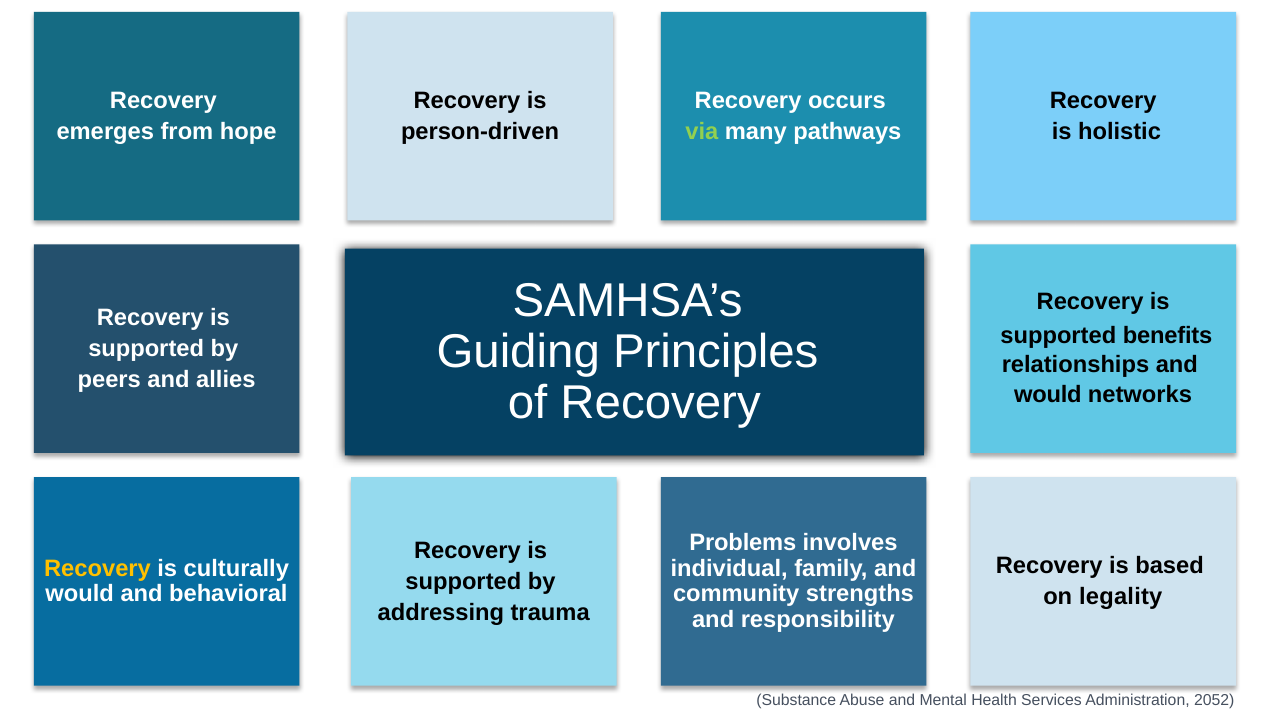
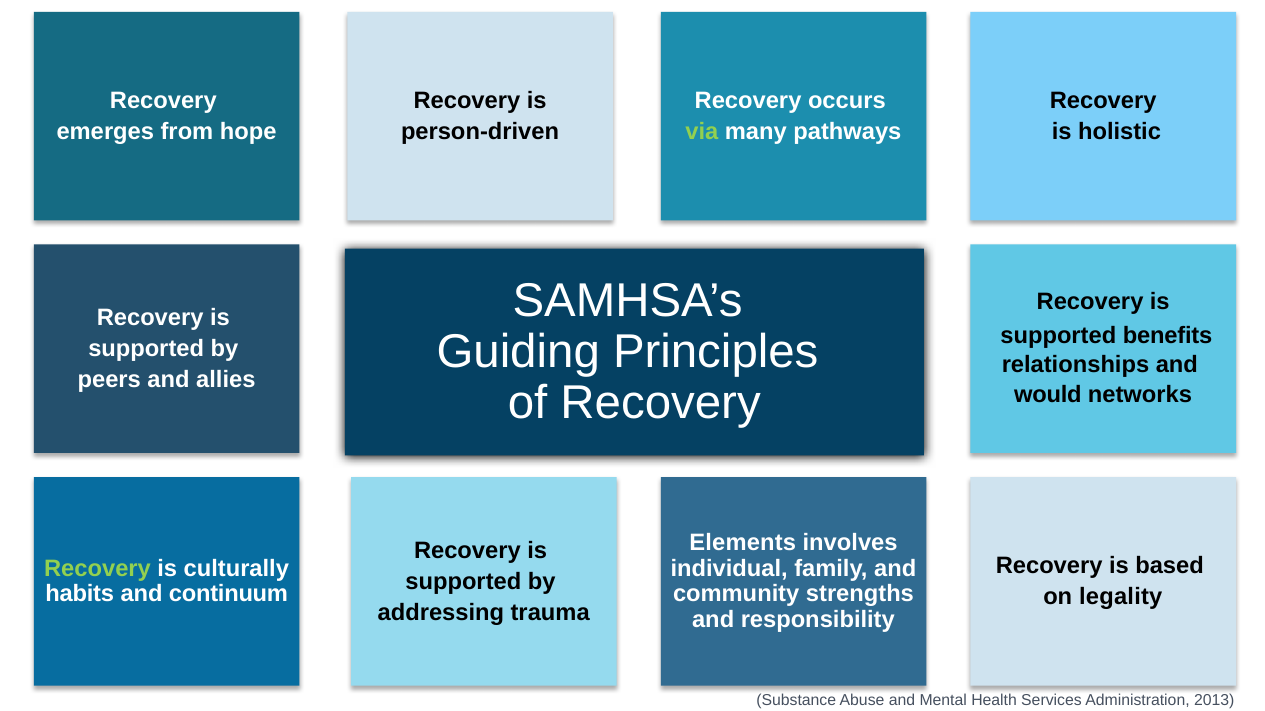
Problems: Problems -> Elements (743, 543)
Recovery colour: yellow -> light green (97, 569)
would: would -> habits (80, 595)
behavioral: behavioral -> continuum (228, 595)
2052: 2052 -> 2013 (1214, 701)
